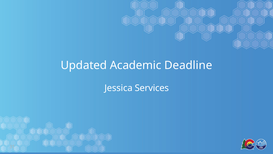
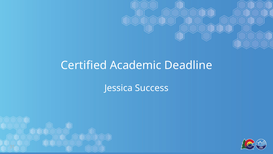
Updated: Updated -> Certified (84, 65)
Services: Services -> Success (152, 88)
